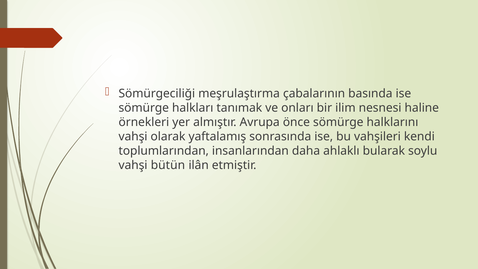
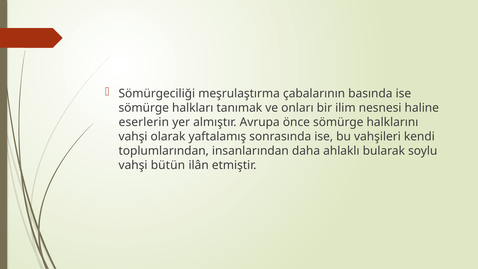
örnekleri: örnekleri -> eserlerin (144, 122)
